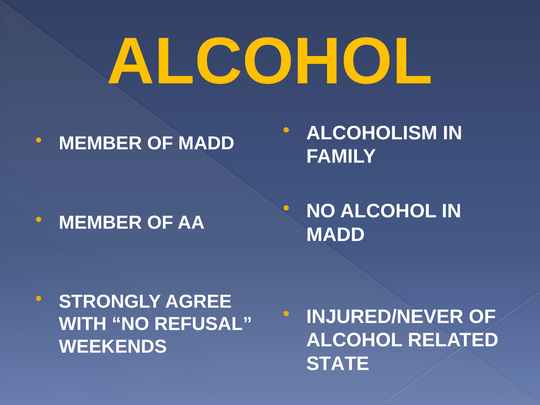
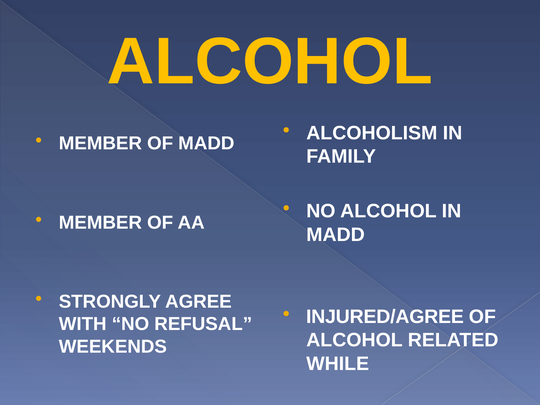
INJURED/NEVER: INJURED/NEVER -> INJURED/AGREE (385, 317)
STATE: STATE -> WHILE (338, 364)
